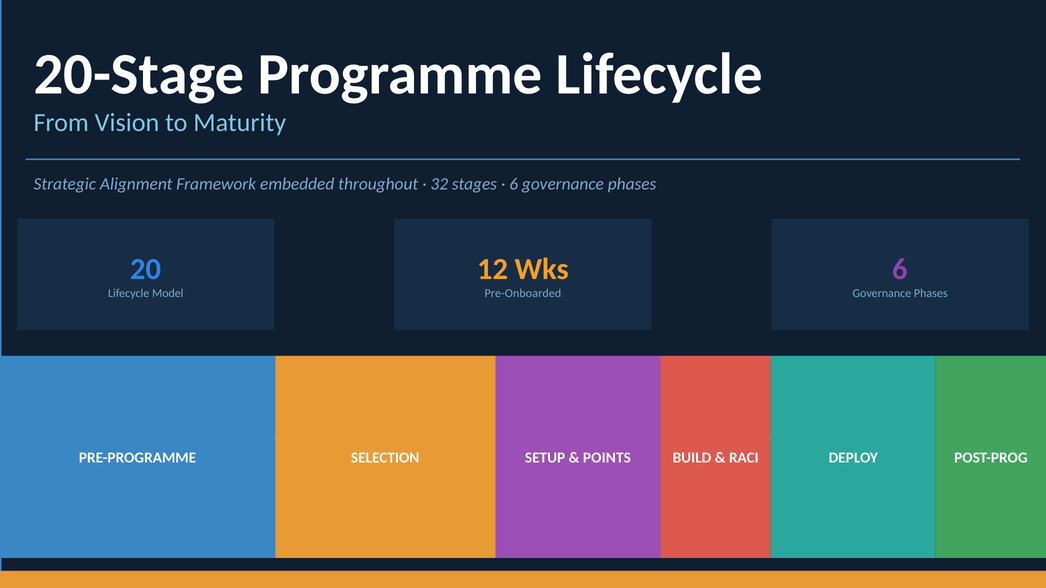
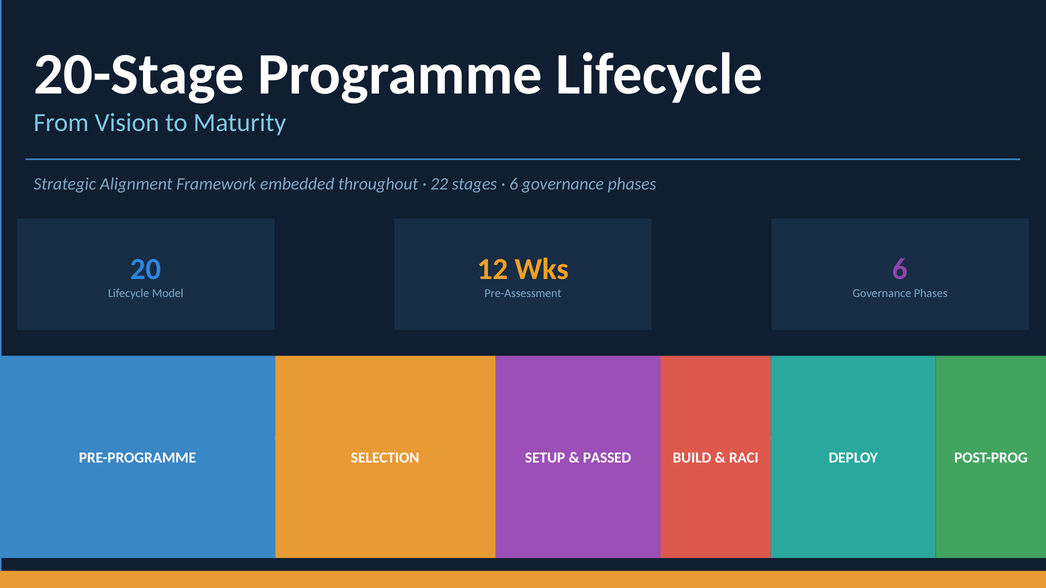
32: 32 -> 22 (439, 184)
Pre-Onboarded: Pre-Onboarded -> Pre-Assessment (523, 294)
POINTS: POINTS -> PASSED (607, 458)
